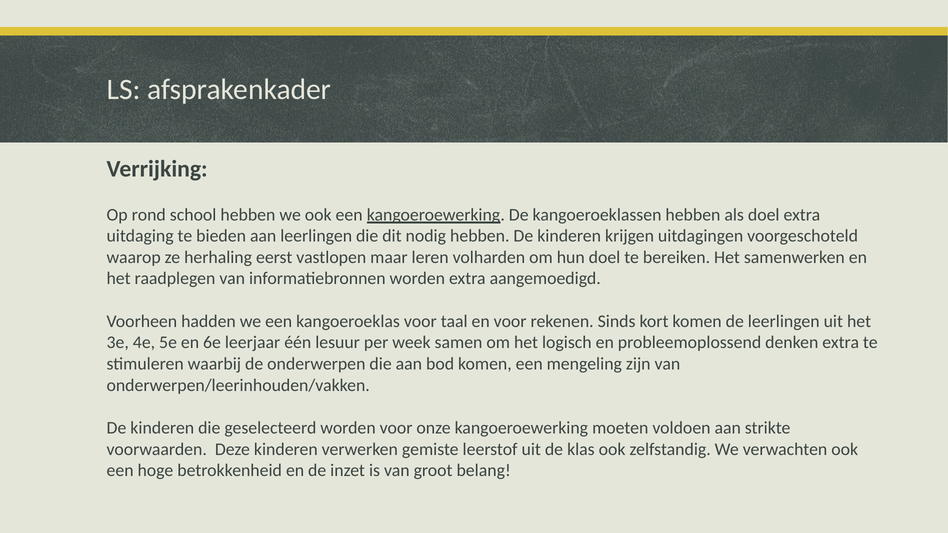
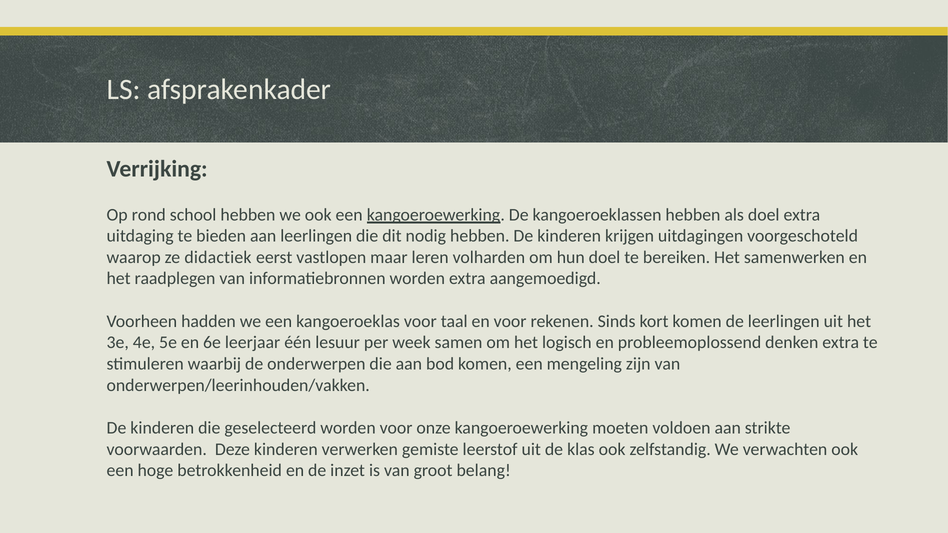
herhaling: herhaling -> didactiek (218, 257)
